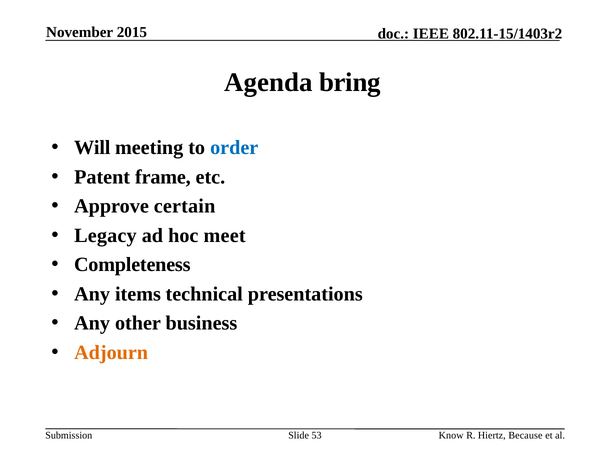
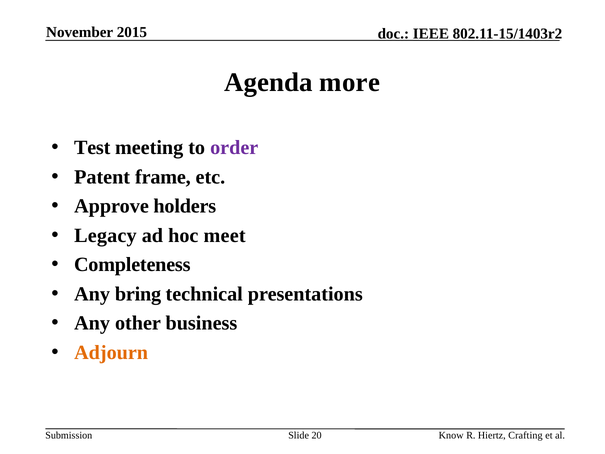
bring: bring -> more (350, 82)
Will: Will -> Test (92, 148)
order colour: blue -> purple (234, 148)
certain: certain -> holders (185, 206)
items: items -> bring (138, 294)
53: 53 -> 20 (317, 435)
Because: Because -> Crafting (525, 435)
